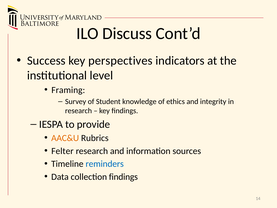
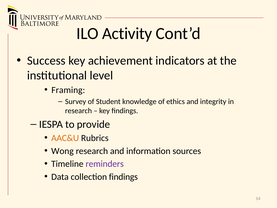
Discuss: Discuss -> Activity (127, 33)
perspectives: perspectives -> achievement (120, 61)
Felter: Felter -> Wong (62, 151)
reminders colour: blue -> purple (105, 164)
